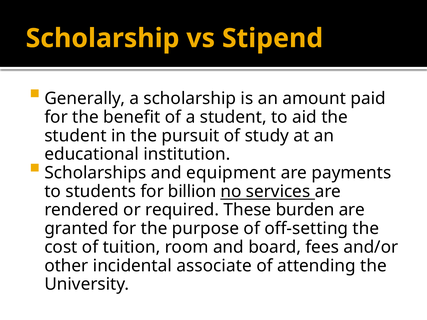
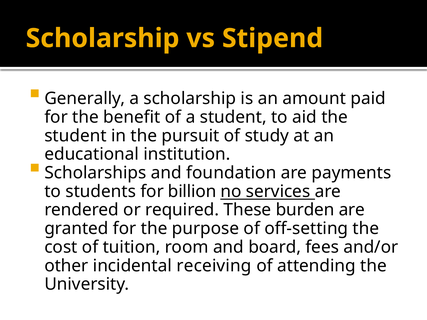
equipment: equipment -> foundation (231, 173)
associate: associate -> receiving (214, 266)
